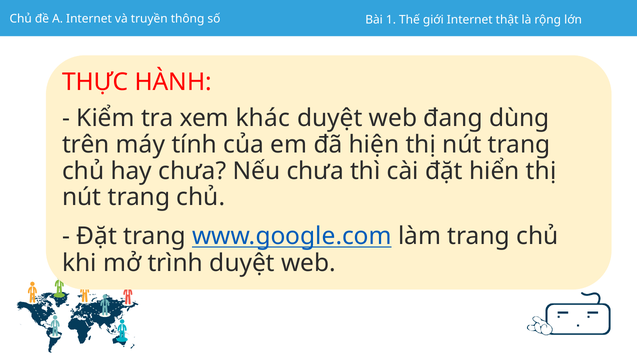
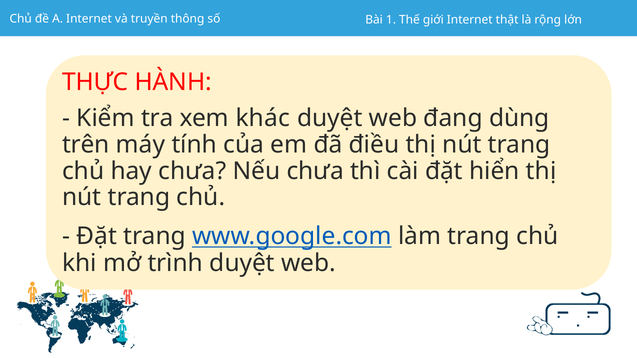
hiện: hiện -> điều (374, 145)
